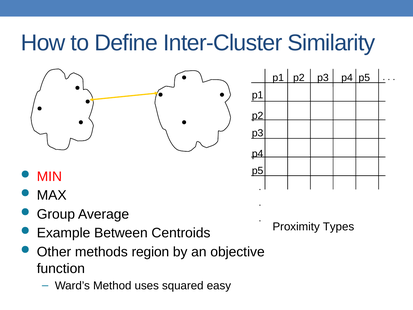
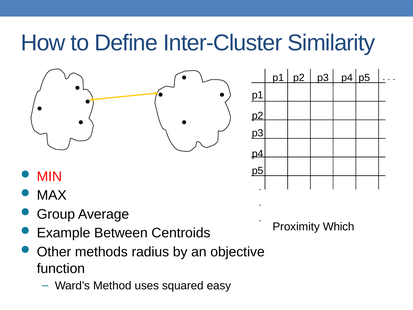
Types: Types -> Which (339, 227)
region: region -> radius (150, 252)
